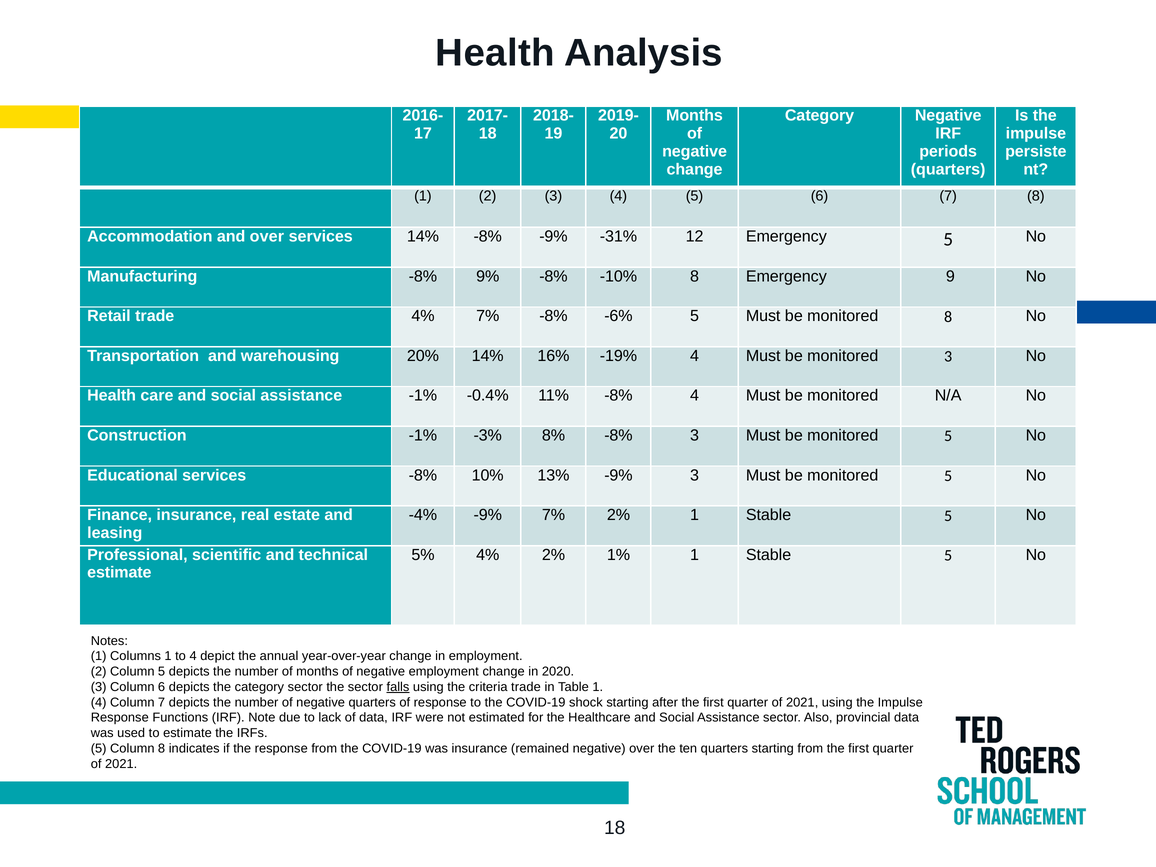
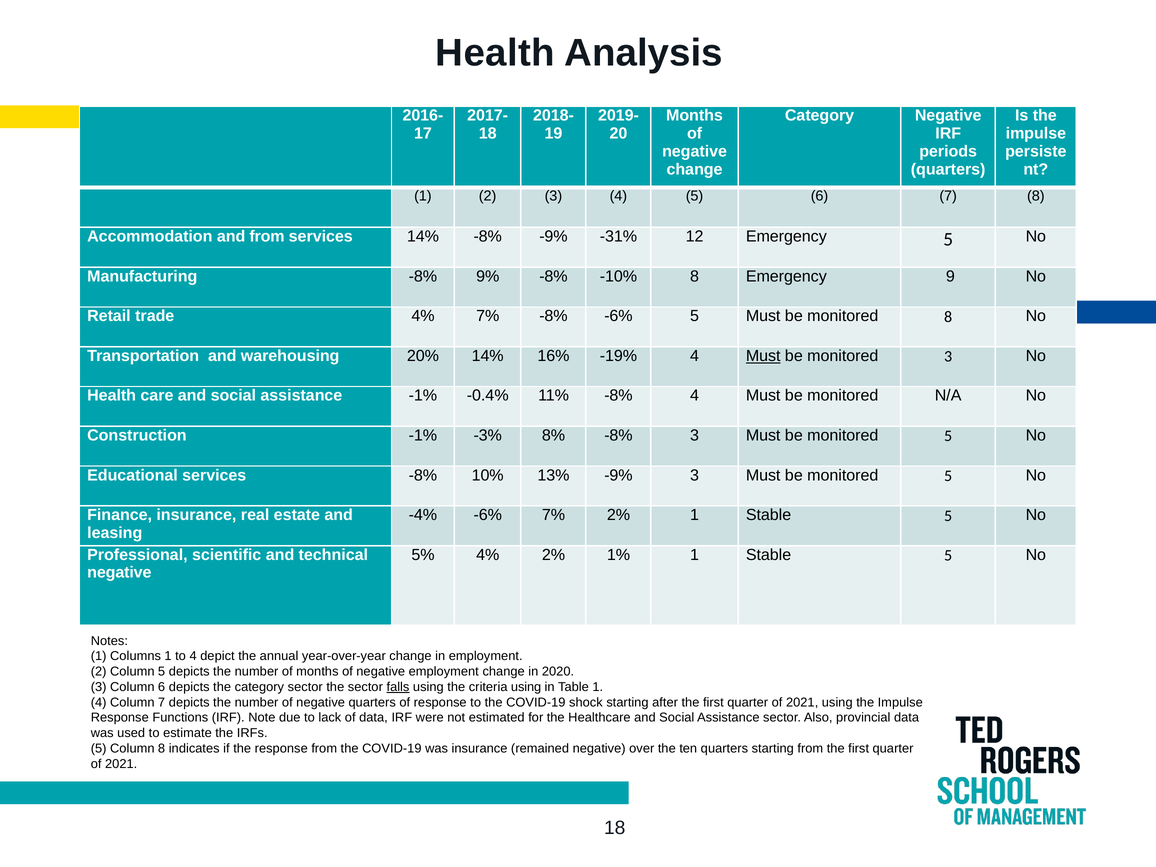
and over: over -> from (267, 237)
Must underline: none -> present (763, 356)
-4% -9%: -9% -> -6% (488, 515)
estimate: estimate -> negative (119, 573)
criteria trade: trade -> using (526, 687)
